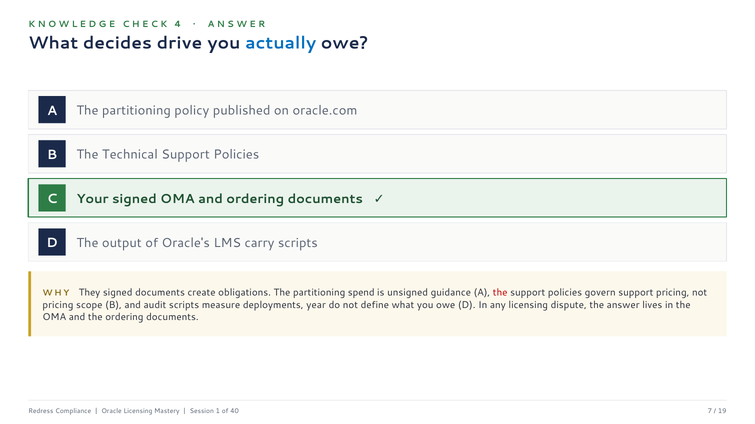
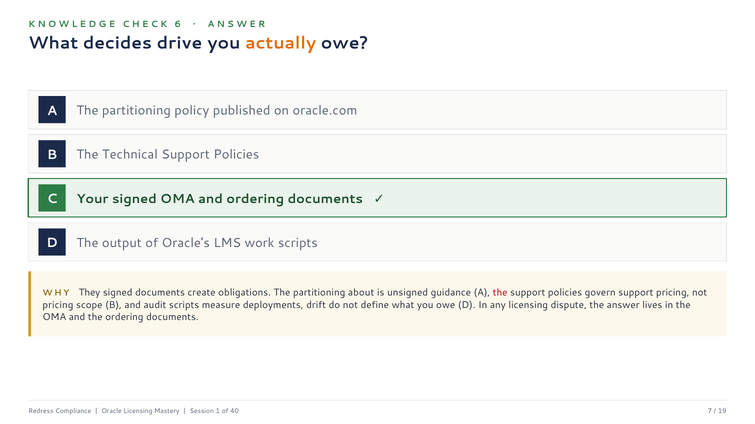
4: 4 -> 6 (178, 24)
actually colour: blue -> orange (281, 43)
carry: carry -> work (260, 243)
spend: spend -> about (361, 293)
year: year -> drift (316, 305)
